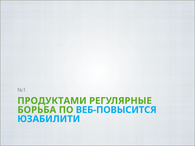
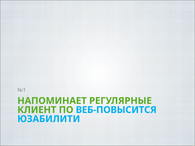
ПРОДУКТАМИ: ПРОДУКТАМИ -> НАПОМИНАЕТ (52, 101)
БОРЬБА: БОРЬБА -> КЛИЕНТ (37, 110)
